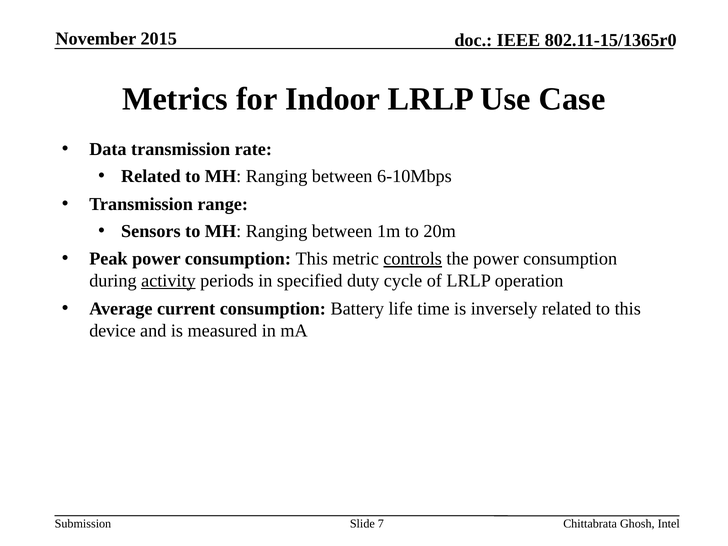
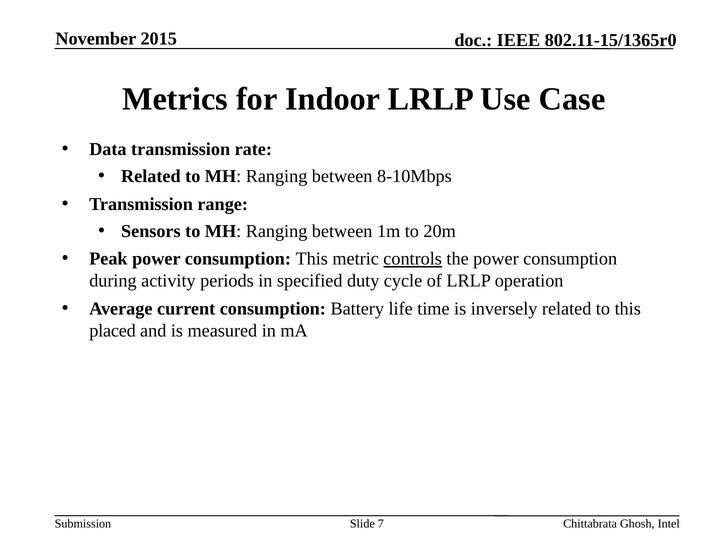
6-10Mbps: 6-10Mbps -> 8-10Mbps (414, 176)
activity underline: present -> none (168, 281)
device: device -> placed (113, 331)
